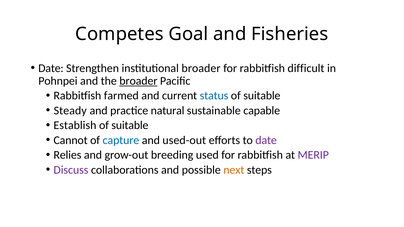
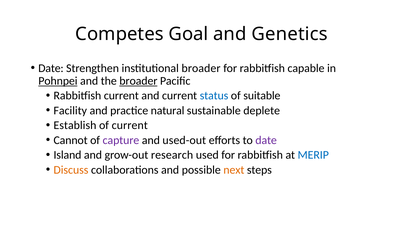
Fisheries: Fisheries -> Genetics (290, 34)
difficult: difficult -> capable (306, 68)
Pohnpei underline: none -> present (58, 81)
Rabbitfish farmed: farmed -> current (121, 96)
Steady: Steady -> Facility (70, 111)
capable: capable -> deplete (262, 111)
suitable: suitable -> current (130, 126)
capture colour: blue -> purple (121, 140)
Relies: Relies -> Island (67, 155)
breeding: breeding -> research (172, 155)
MERIP colour: purple -> blue (313, 155)
Discuss colour: purple -> orange (71, 170)
